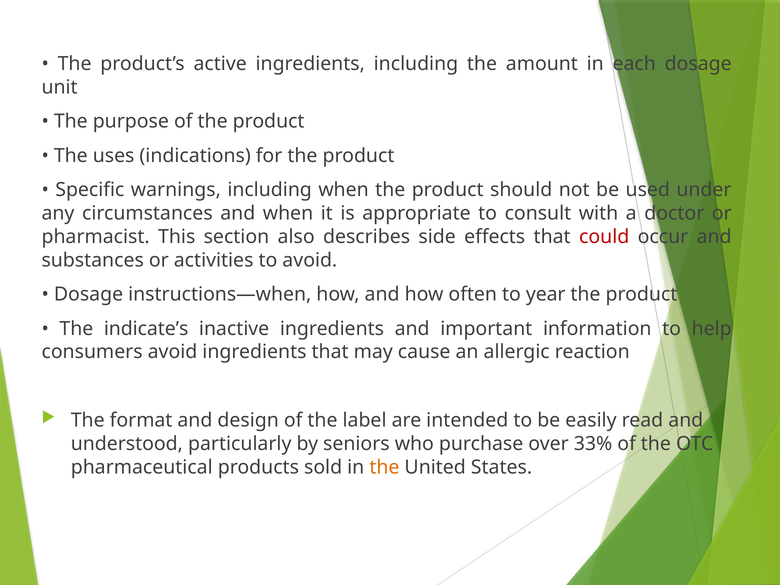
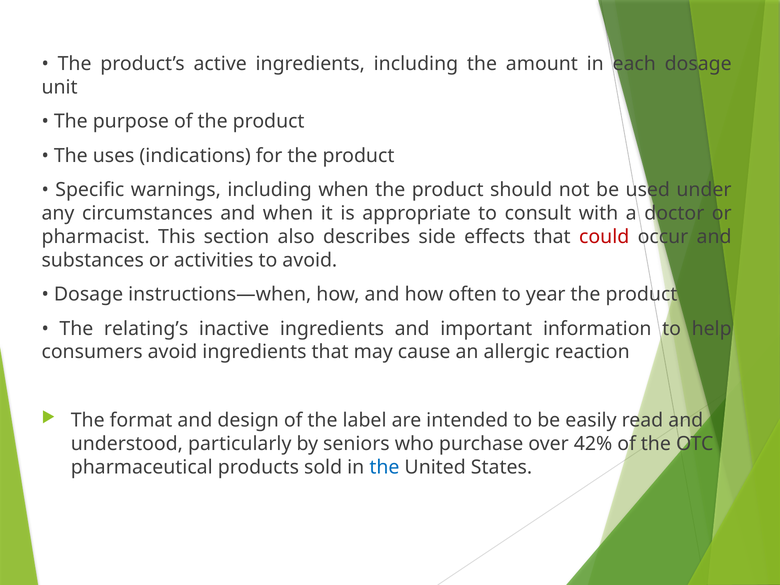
indicate’s: indicate’s -> relating’s (146, 329)
33%: 33% -> 42% (593, 444)
the colour: orange -> blue (384, 467)
